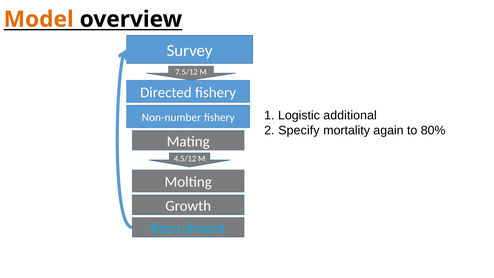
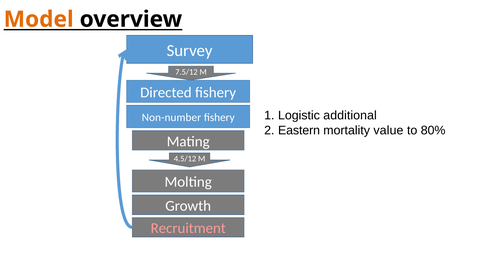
Specify: Specify -> Eastern (299, 130)
again: again -> value (388, 130)
Recruitment colour: light blue -> pink (188, 228)
